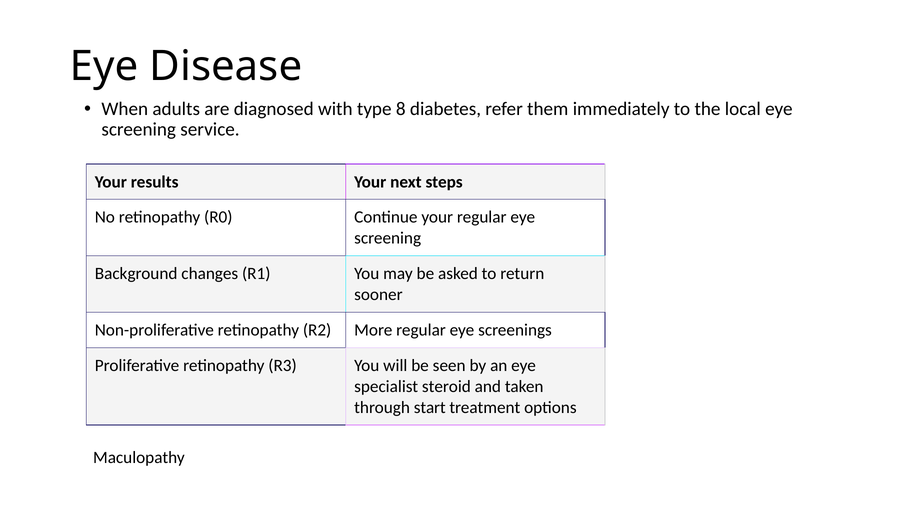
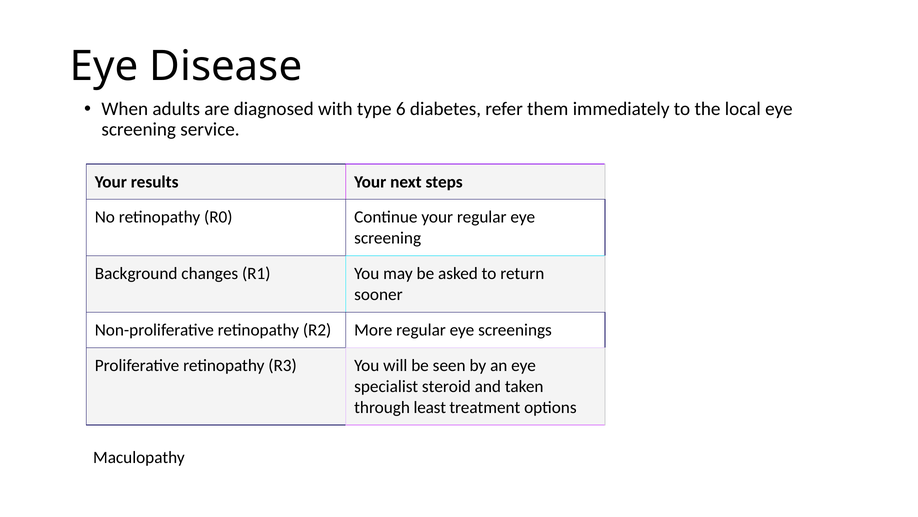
8: 8 -> 6 (401, 109)
start: start -> least (430, 407)
